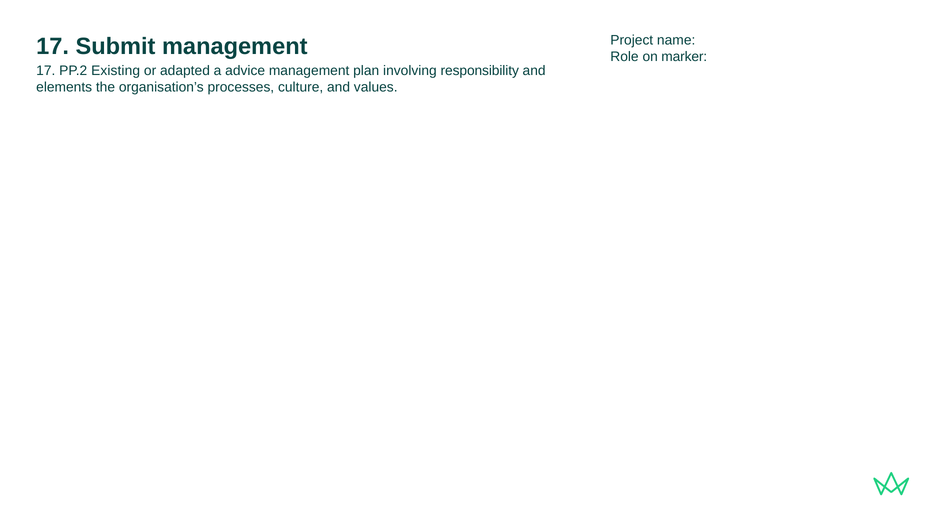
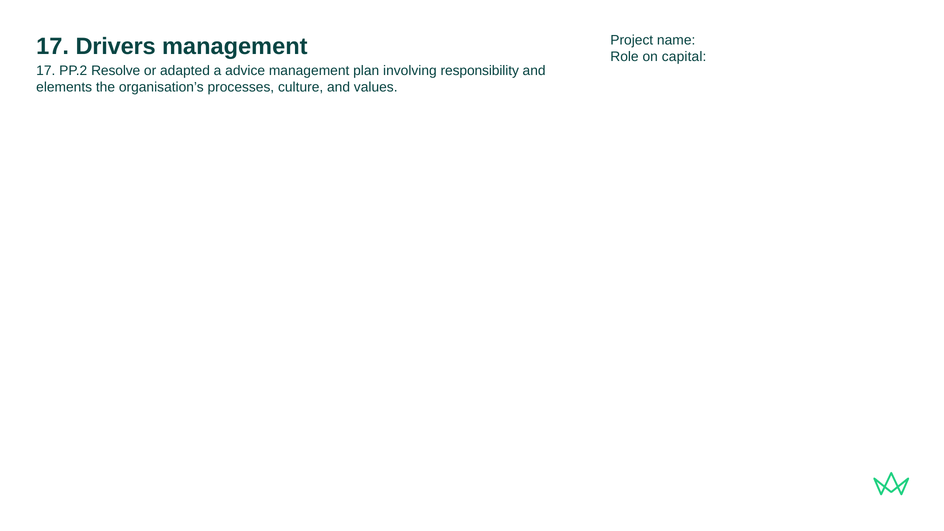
Submit: Submit -> Drivers (116, 47)
marker: marker -> capital (684, 57)
Existing: Existing -> Resolve (116, 71)
